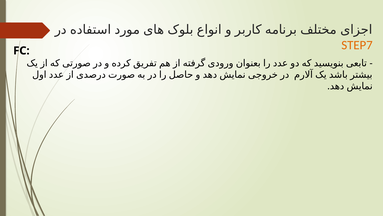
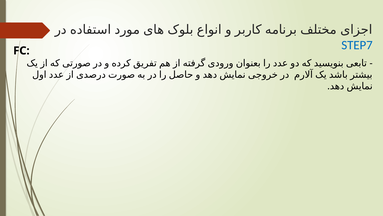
STEP7 colour: orange -> blue (357, 45)
